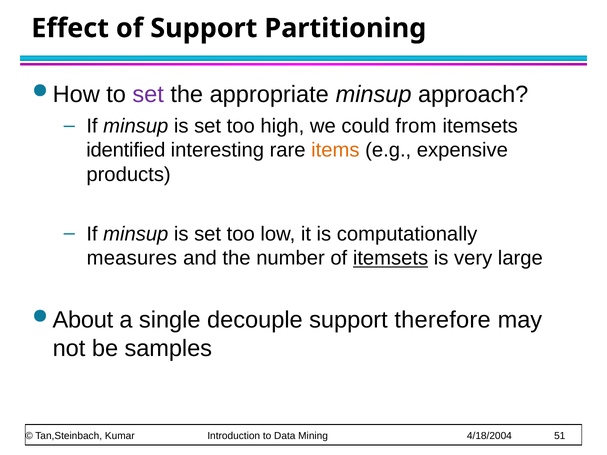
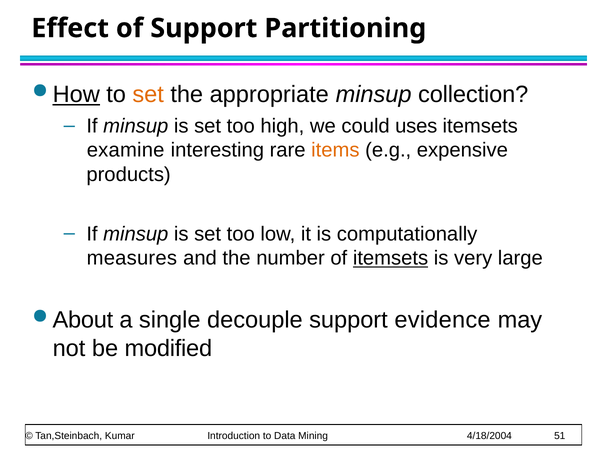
How underline: none -> present (76, 95)
set colour: purple -> orange (148, 95)
approach: approach -> collection (473, 95)
from: from -> uses (416, 126)
identified: identified -> examine (126, 150)
therefore: therefore -> evidence (443, 320)
samples: samples -> modified (168, 349)
